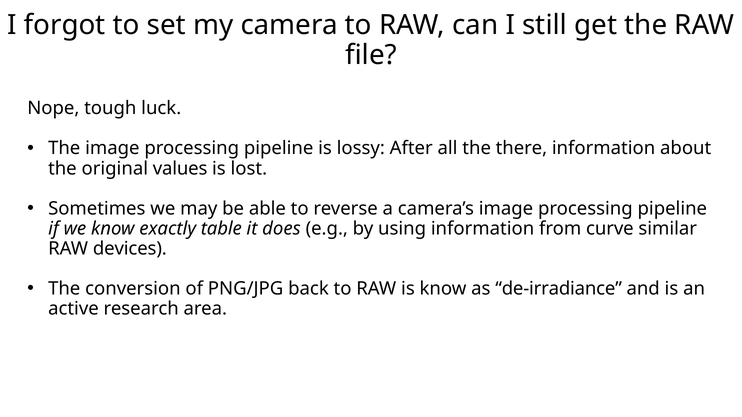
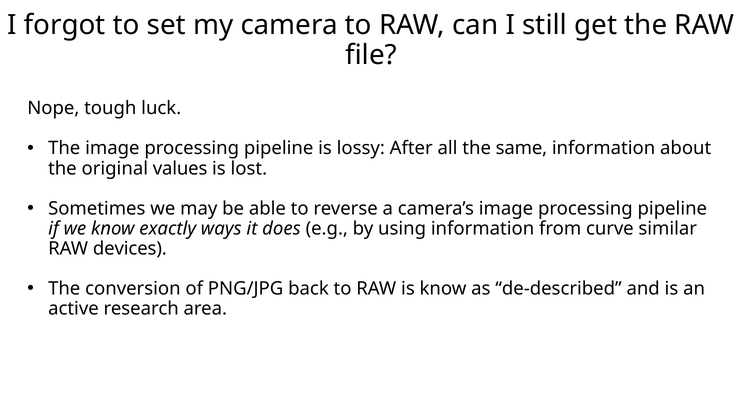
there: there -> same (521, 149)
table: table -> ways (221, 229)
de-irradiance: de-irradiance -> de-described (559, 289)
